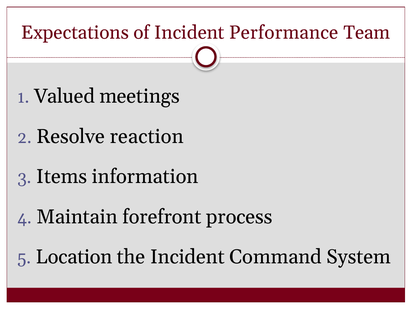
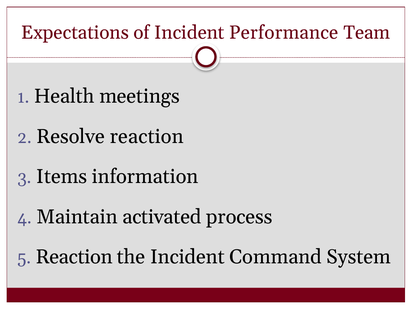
Valued: Valued -> Health (64, 96)
forefront: forefront -> activated (162, 217)
Location: Location -> Reaction (74, 257)
